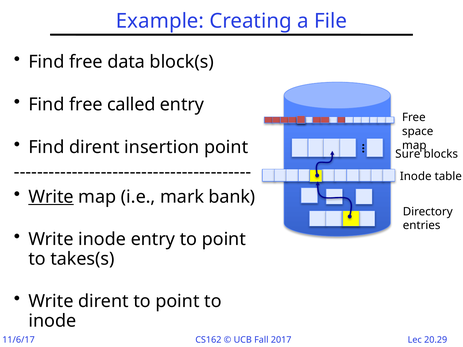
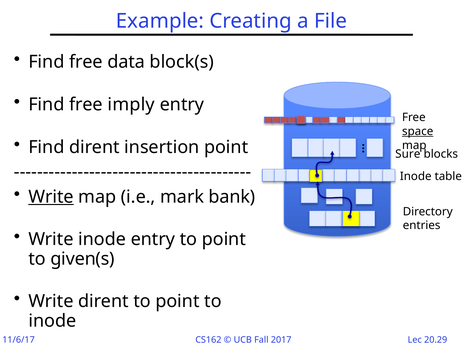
called: called -> imply (131, 105)
space underline: none -> present (418, 131)
takes(s: takes(s -> given(s (83, 259)
